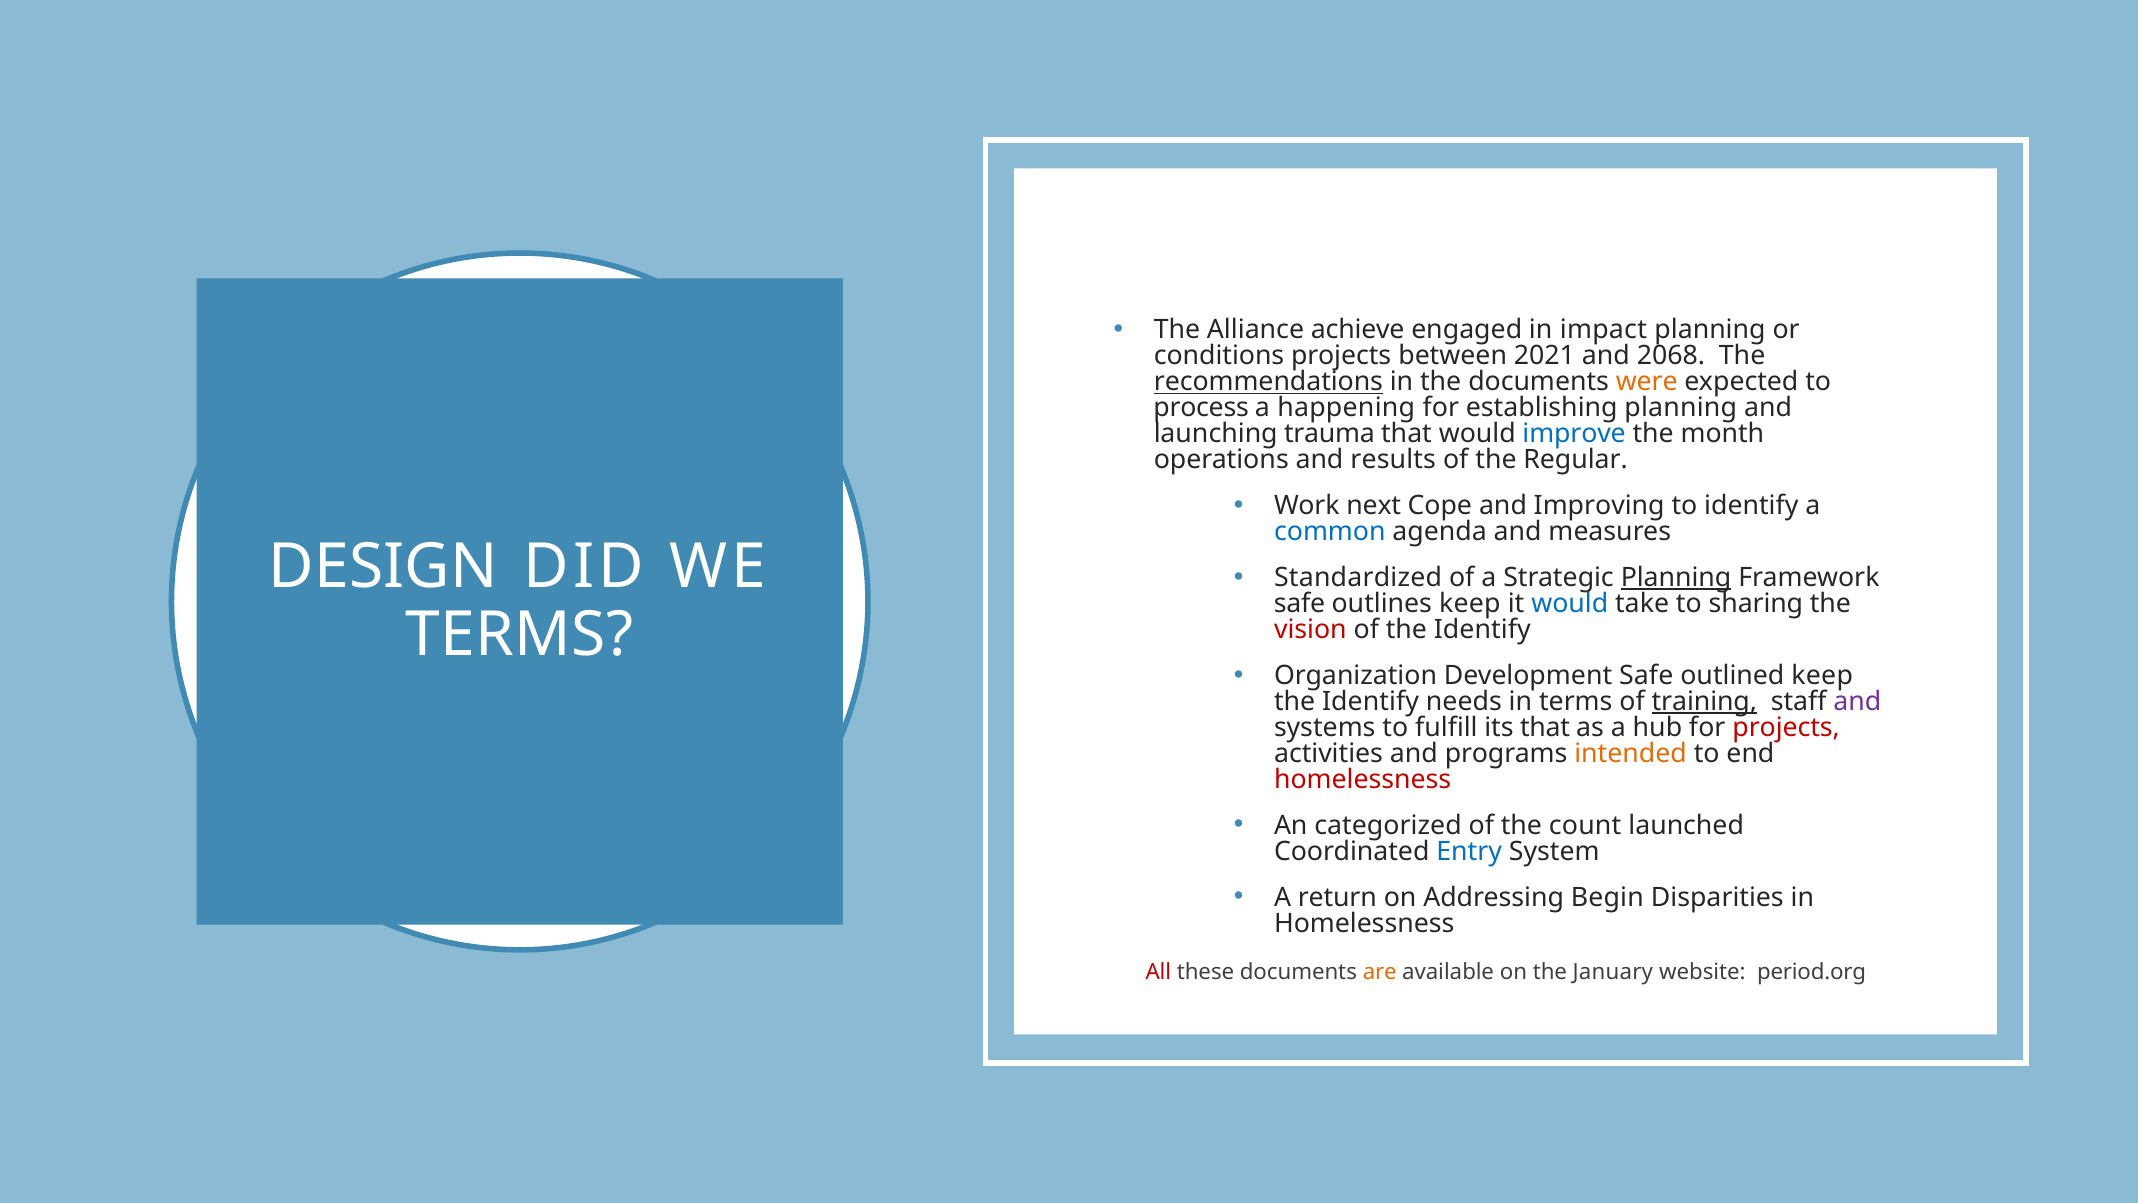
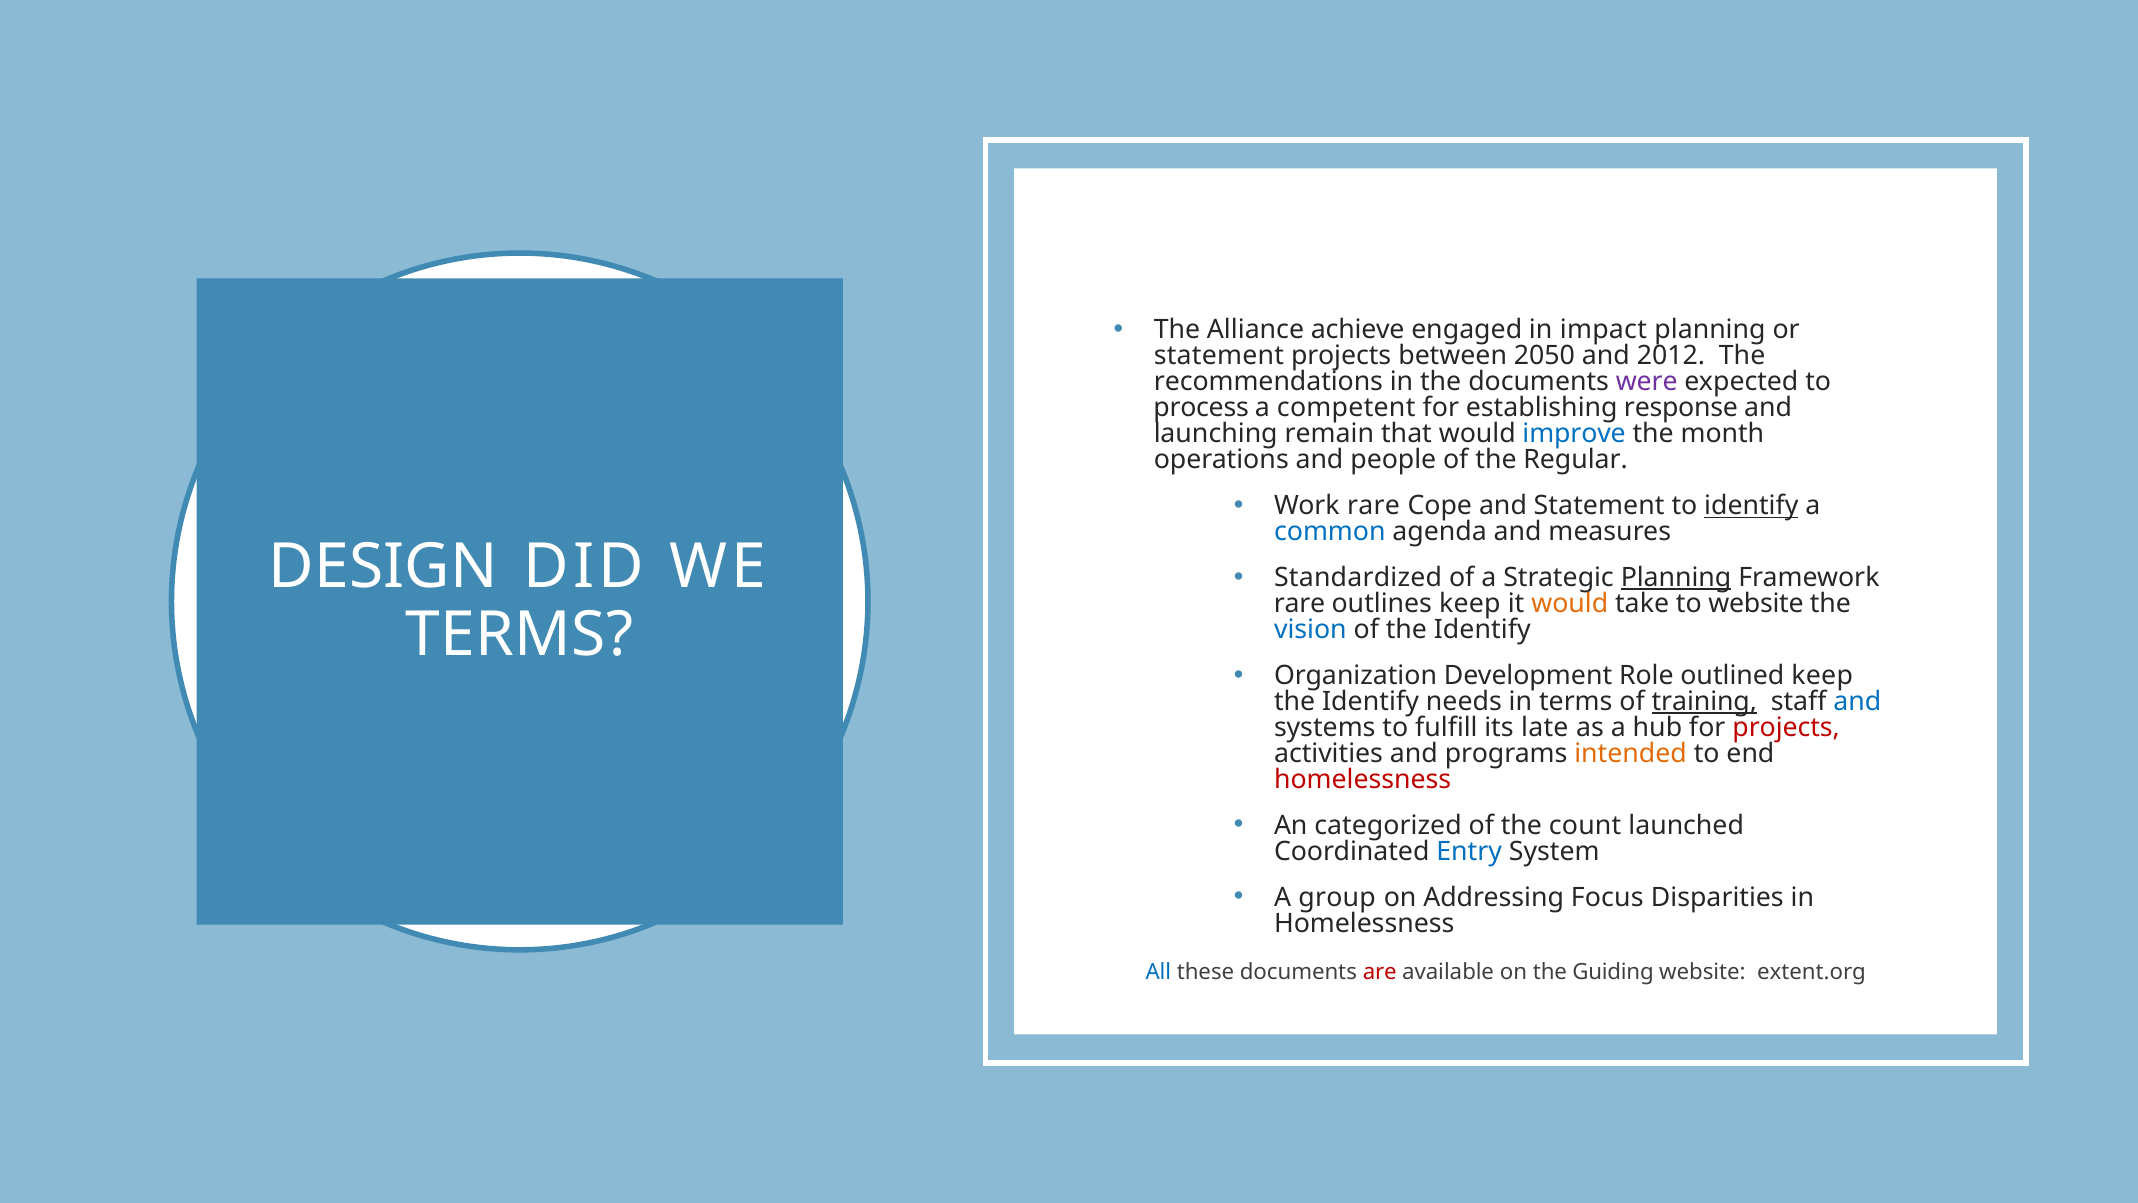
conditions: conditions -> statement (1219, 356)
2021: 2021 -> 2050 (1544, 356)
2068: 2068 -> 2012 (1671, 356)
recommendations underline: present -> none (1268, 382)
were colour: orange -> purple (1647, 382)
happening: happening -> competent (1346, 408)
establishing planning: planning -> response (1681, 408)
trauma: trauma -> remain (1329, 434)
results: results -> people (1393, 460)
Work next: next -> rare (1373, 506)
and Improving: Improving -> Statement (1599, 506)
identify underline: none -> present (1751, 506)
safe: safe -> rare (1300, 604)
would colour: blue -> orange (1570, 604)
to sharing: sharing -> website (1756, 604)
vision colour: red -> blue (1310, 629)
Development Safe: Safe -> Role (1646, 675)
and colour: purple -> blue (1857, 701)
its that: that -> late (1545, 727)
return: return -> group (1337, 897)
Begin: Begin -> Focus (1607, 897)
All colour: red -> blue (1158, 972)
are colour: orange -> red (1380, 972)
January: January -> Guiding (1613, 972)
period.org: period.org -> extent.org (1811, 972)
